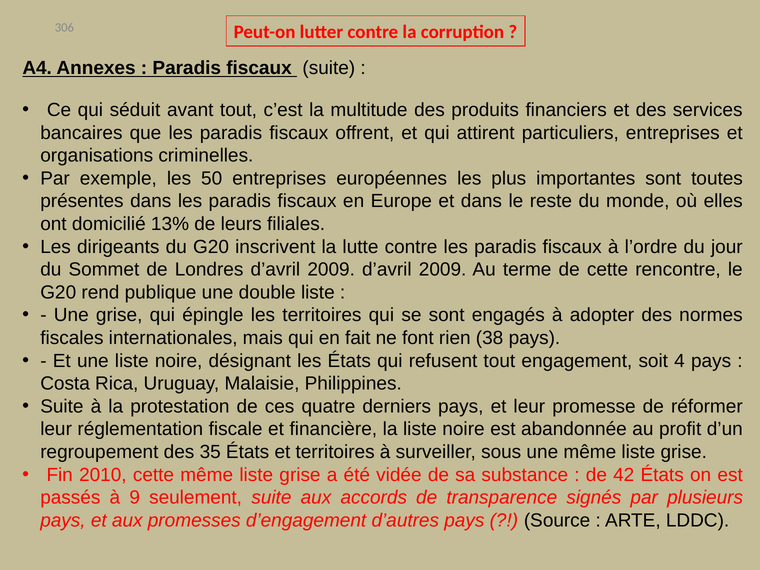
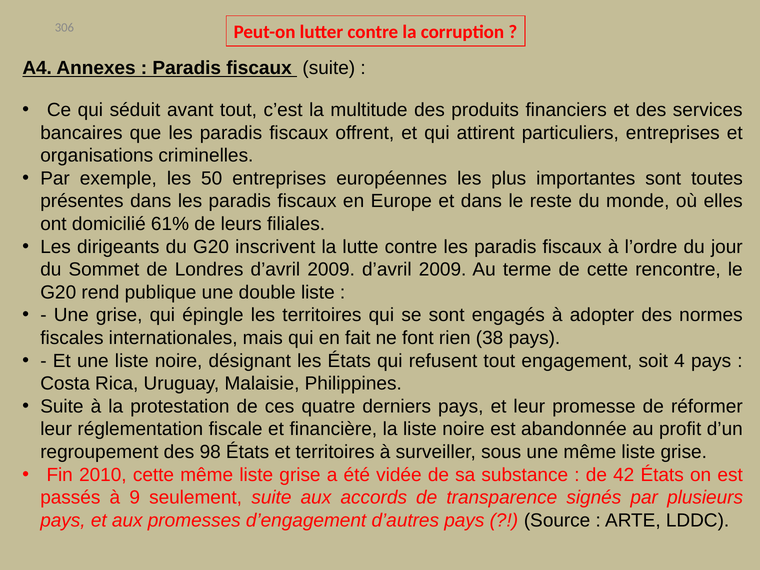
13%: 13% -> 61% (170, 224)
35: 35 -> 98 (210, 452)
